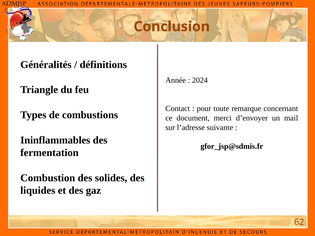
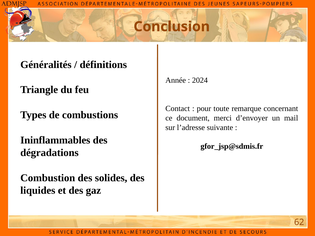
fermentation: fermentation -> dégradations (49, 153)
